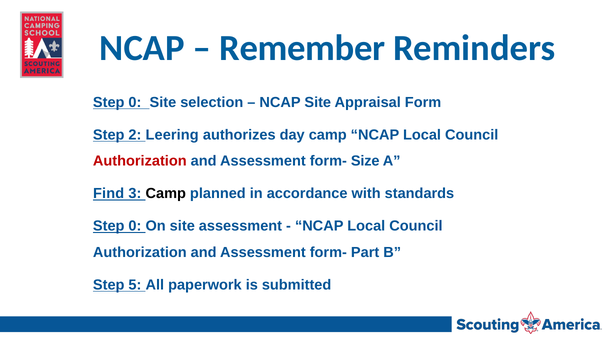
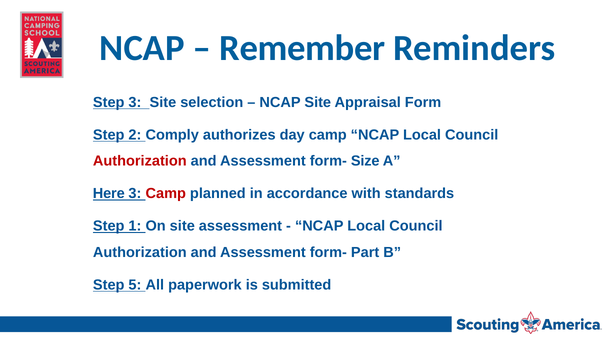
0: 0 -> 3 (135, 102)
Leering: Leering -> Comply (172, 135)
Find: Find -> Here (109, 193)
Camp colour: black -> red (166, 193)
0: 0 -> 1 (135, 226)
